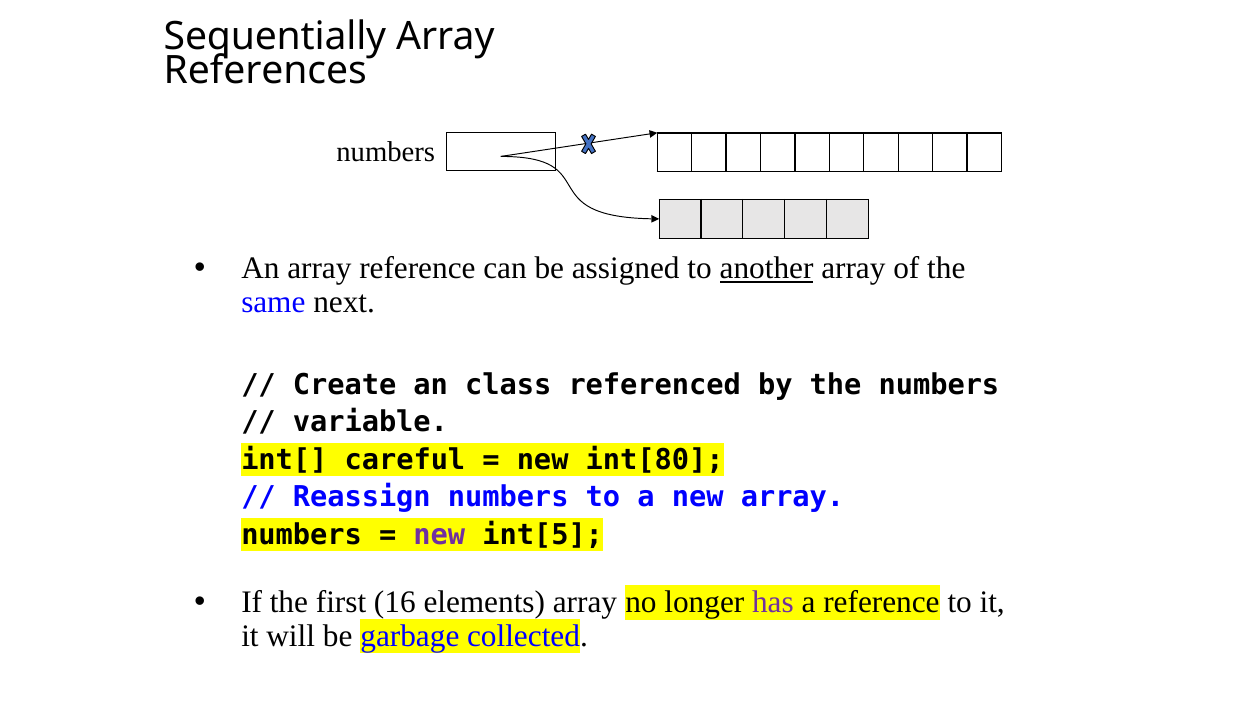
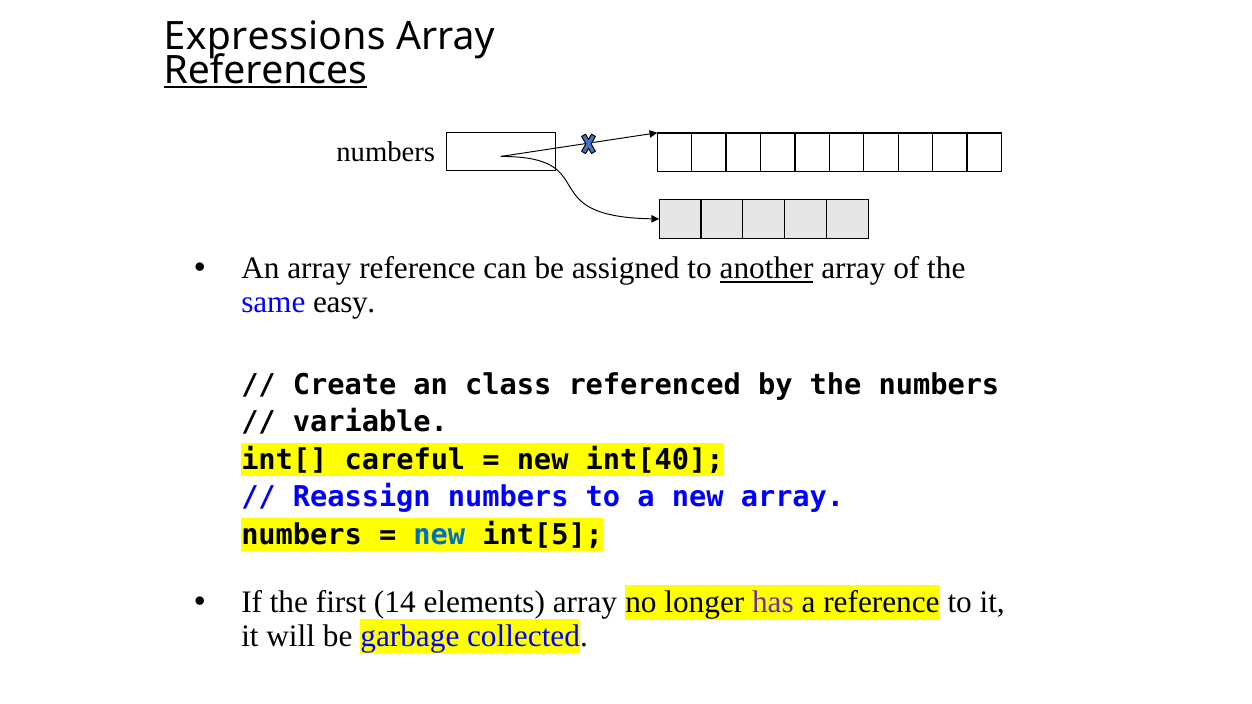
Sequentially: Sequentially -> Expressions (275, 37)
References underline: none -> present (265, 71)
next: next -> easy (344, 302)
int[80: int[80 -> int[40 (655, 460)
new colour: purple -> blue (439, 535)
16: 16 -> 14 (395, 603)
